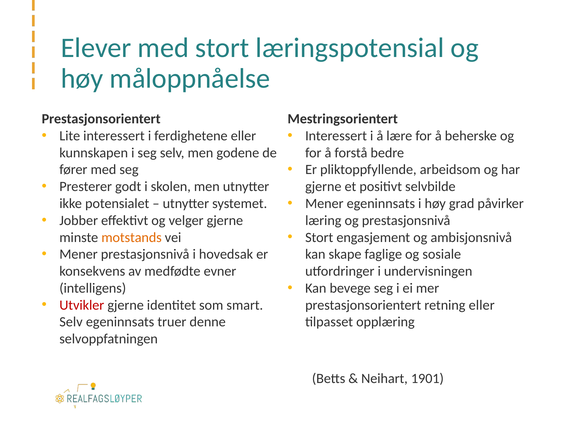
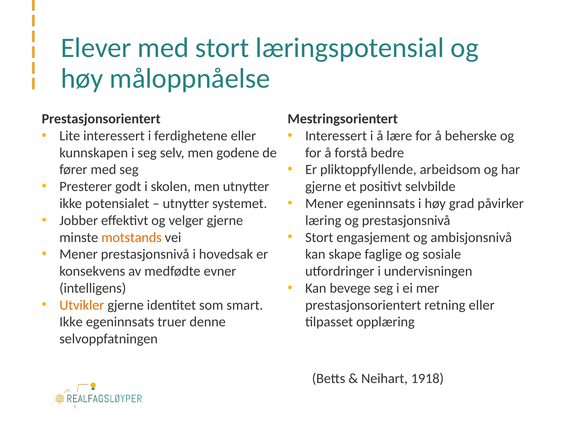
Utvikler colour: red -> orange (82, 305)
Selv: Selv -> Ikke (71, 322)
1901: 1901 -> 1918 (427, 379)
